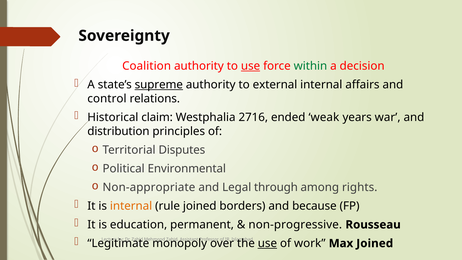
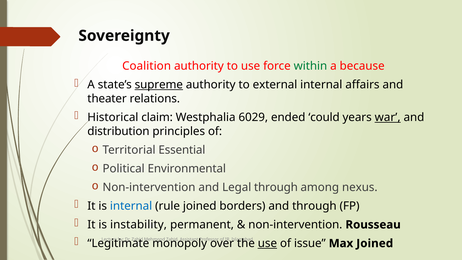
use underline: present -> none (251, 66)
decision: decision -> because (362, 66)
control: control -> theater (107, 99)
2716: 2716 -> 6029 (253, 117)
weak: weak -> could (324, 117)
war underline: none -> present (388, 117)
Disputes: Disputes -> Essential (182, 150)
Non-appropriate: Non-appropriate -> Non-intervention (149, 187)
rights: rights -> nexus (360, 187)
internal colour: orange -> blue (131, 206)
and because: because -> through (314, 206)
education: education -> instability (139, 225)
non-progressive: non-progressive -> non-intervention (295, 225)
work: work -> issue (310, 243)
